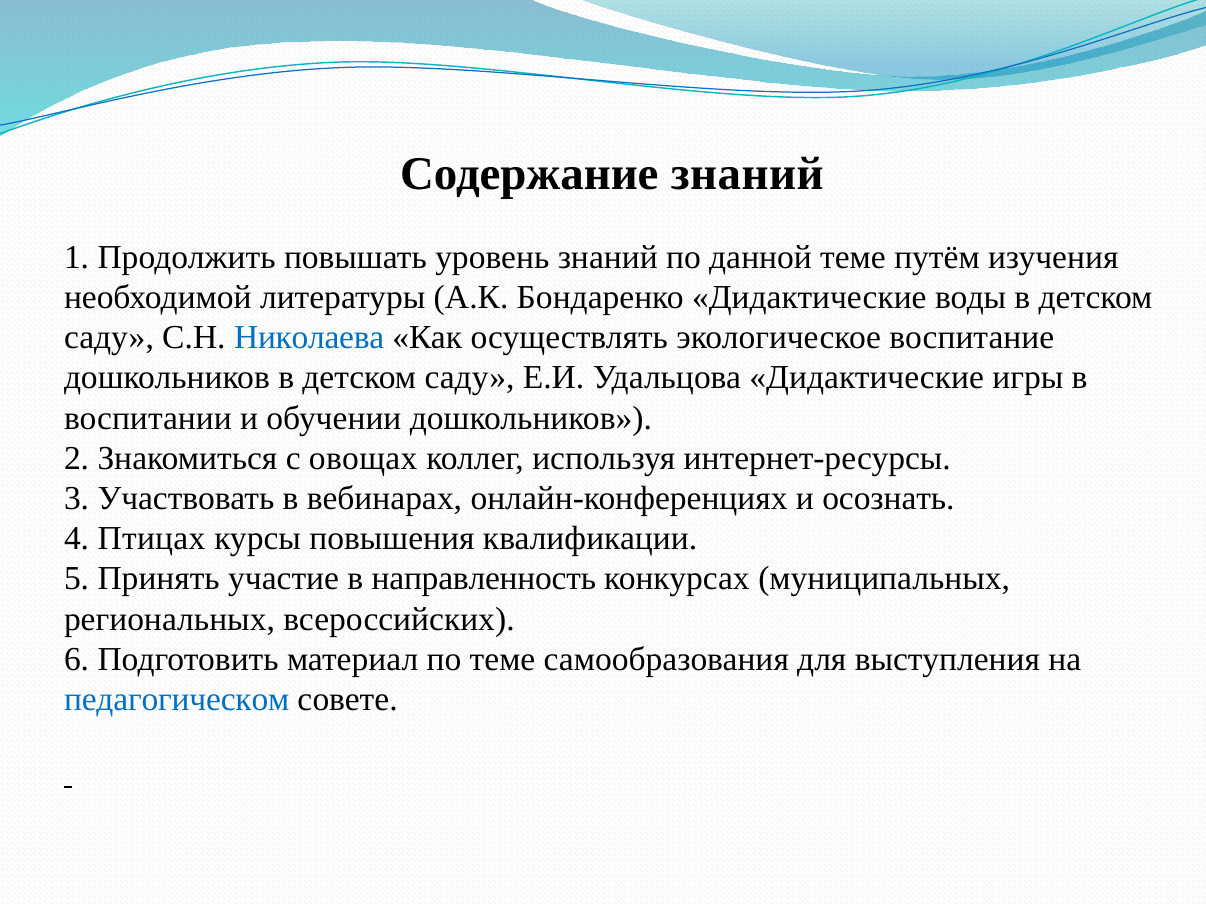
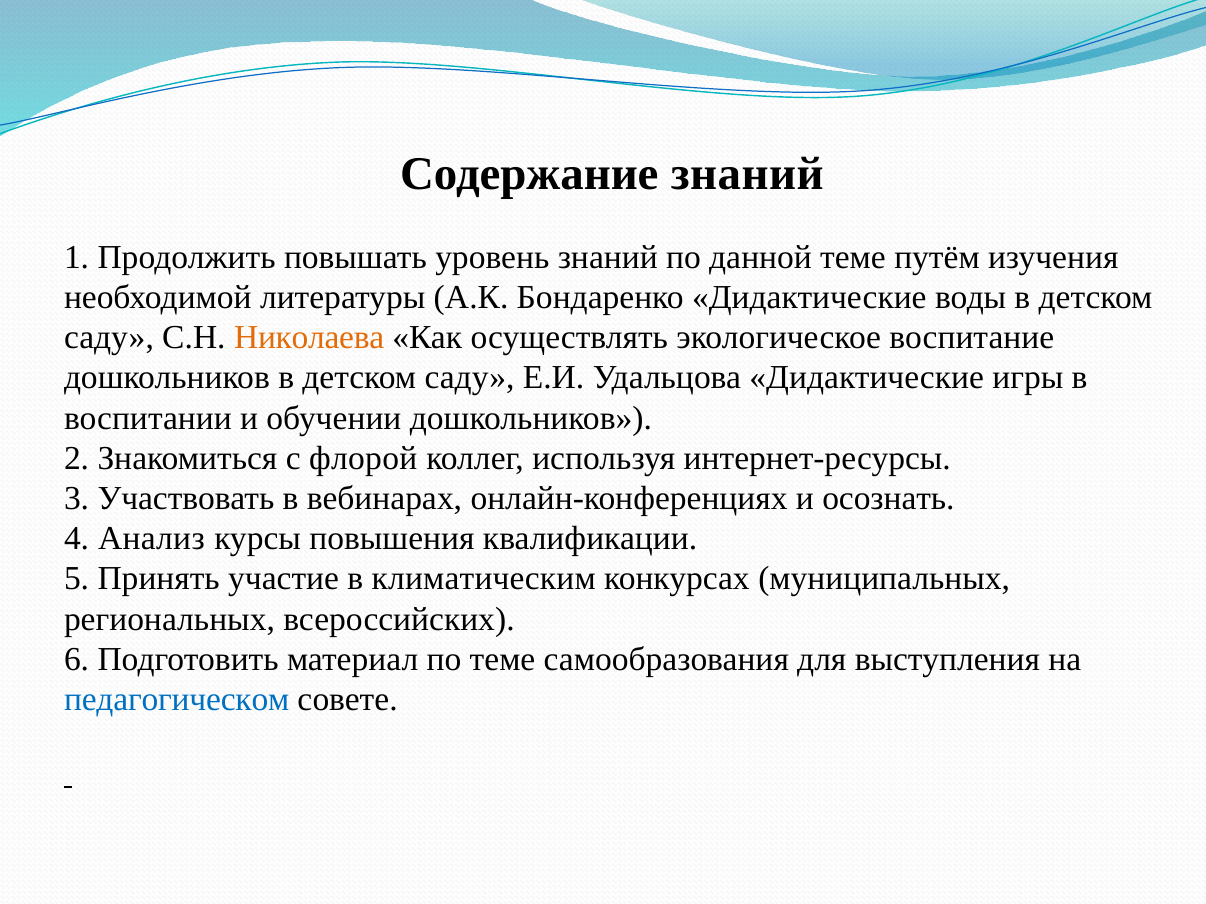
Николаева colour: blue -> orange (309, 338)
овощах: овощах -> флорой (363, 458)
Птицах: Птицах -> Анализ (151, 539)
направленность: направленность -> климатическим (484, 579)
